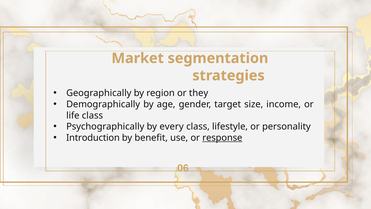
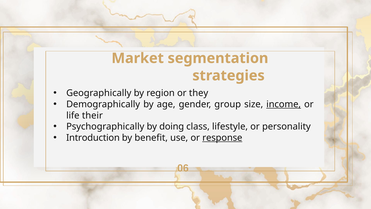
target: target -> group (228, 104)
income underline: none -> present (284, 104)
life class: class -> their (92, 115)
every: every -> doing (172, 126)
